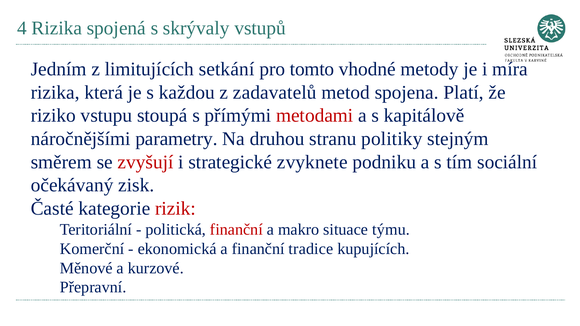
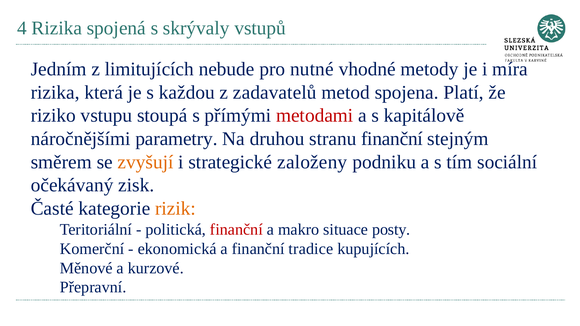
setkání: setkání -> nebude (227, 69)
tomto: tomto -> nutné (312, 69)
stranu politiky: politiky -> finanční (392, 139)
zvyšují colour: red -> orange (146, 162)
zvyknete: zvyknete -> založeny (312, 162)
rizik colour: red -> orange (176, 209)
týmu: týmu -> posty (391, 230)
